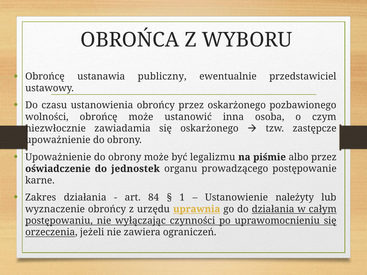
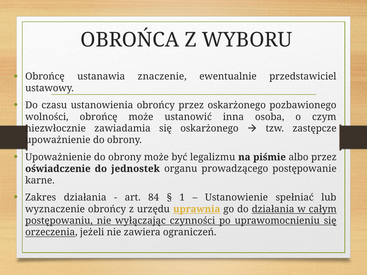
publiczny: publiczny -> znaczenie (162, 77)
należyty: należyty -> spełniać (295, 198)
